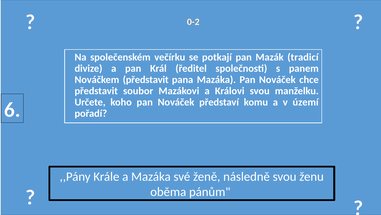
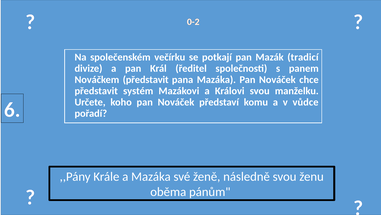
soubor: soubor -> systém (138, 91)
území: území -> vůdce (306, 102)
